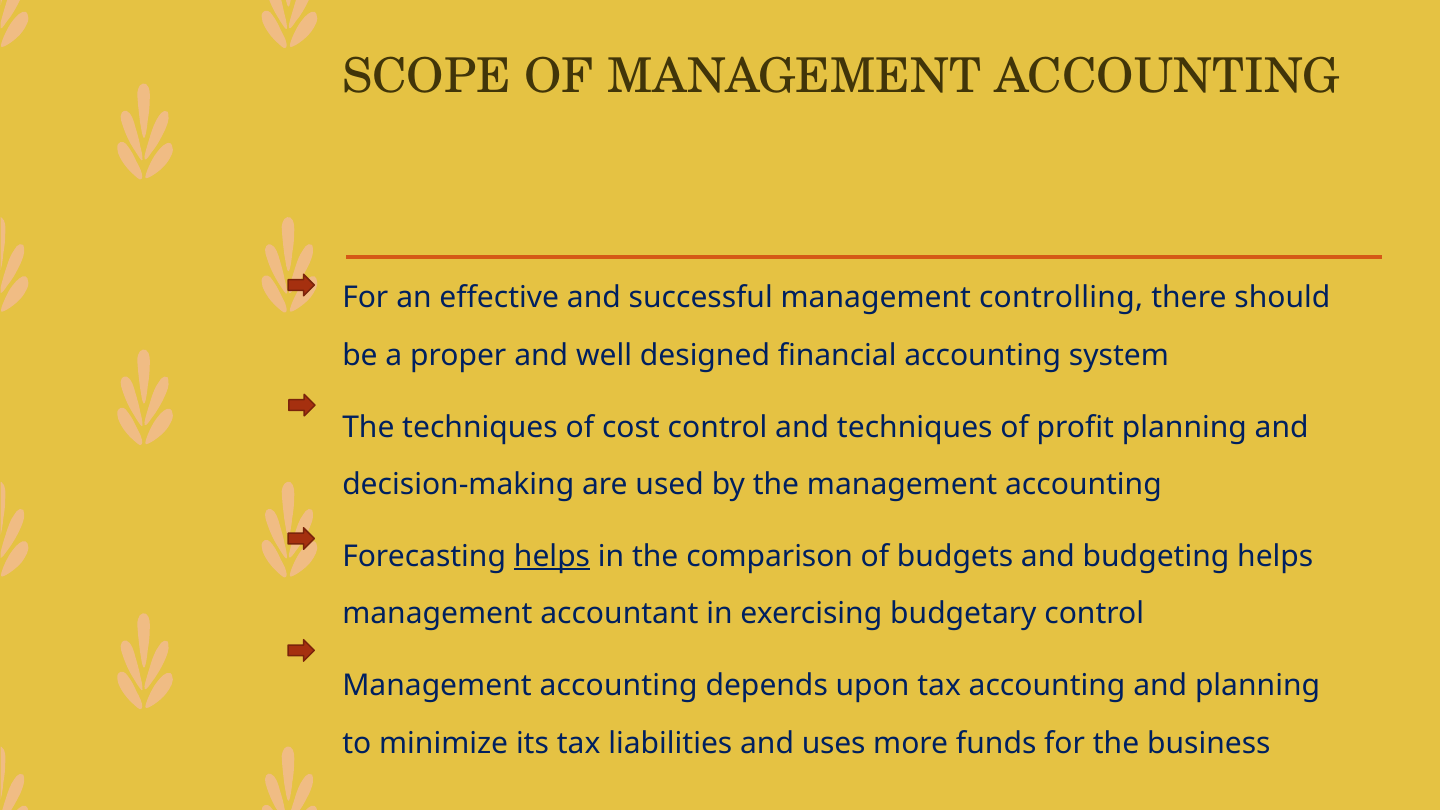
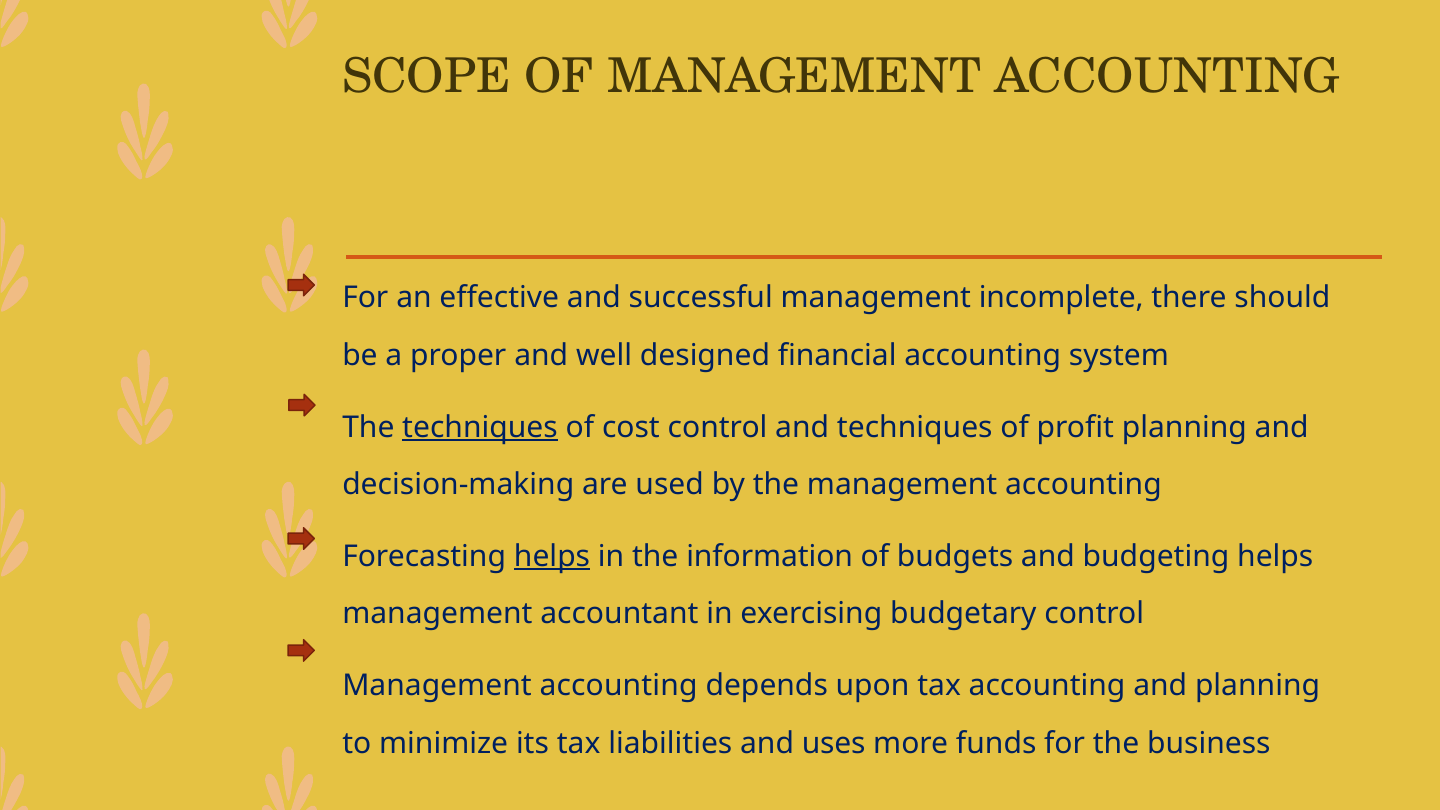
controlling: controlling -> incomplete (1061, 298)
techniques underline: none -> present (480, 427)
comparison: comparison -> information (770, 556)
